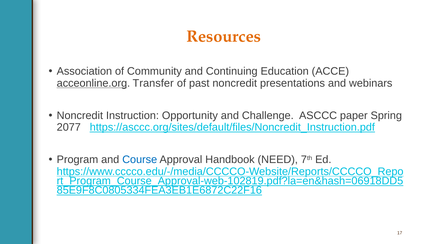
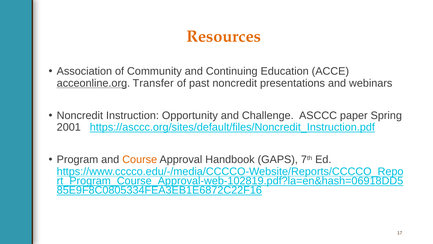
2077: 2077 -> 2001 (69, 127)
Course colour: blue -> orange (140, 159)
NEED: NEED -> GAPS (278, 159)
